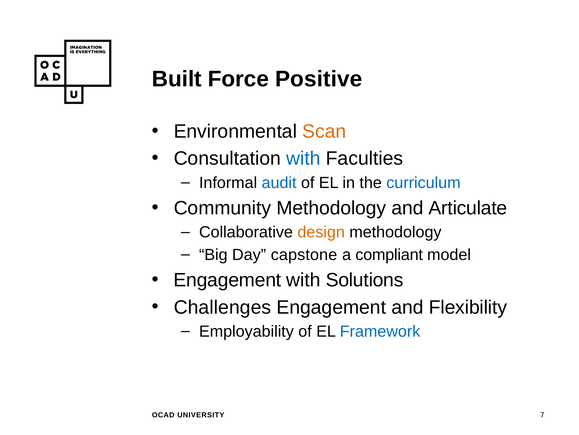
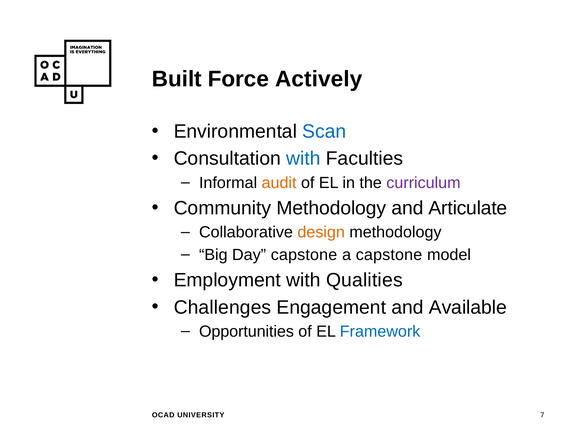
Positive: Positive -> Actively (319, 79)
Scan colour: orange -> blue (324, 131)
audit colour: blue -> orange (279, 182)
curriculum colour: blue -> purple (423, 182)
a compliant: compliant -> capstone (389, 254)
Engagement: Engagement -> Employment (227, 280)
Solutions: Solutions -> Qualities (364, 280)
Flexibility: Flexibility -> Available (468, 307)
Employability: Employability -> Opportunities (246, 331)
